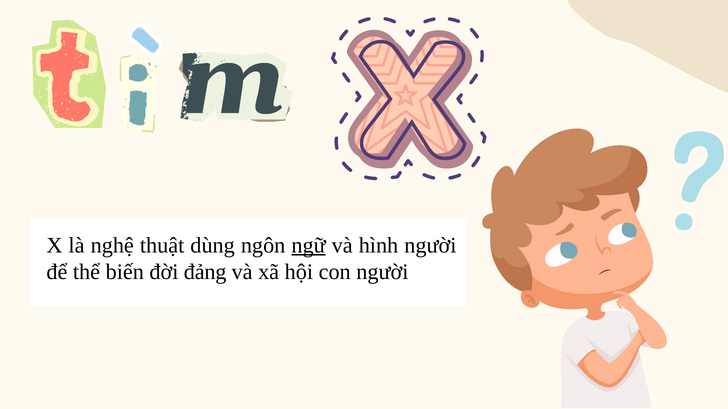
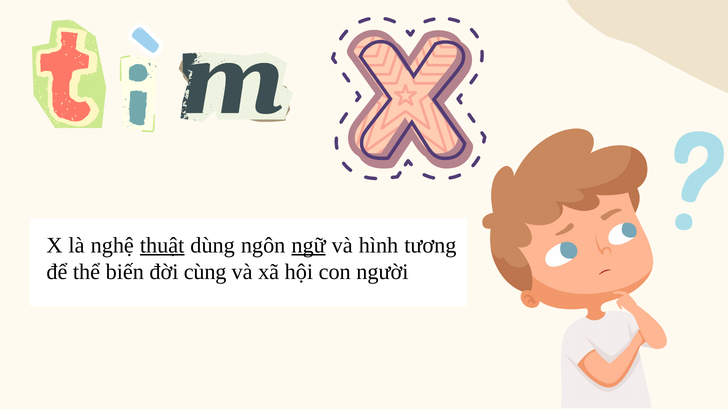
thuật underline: none -> present (162, 246)
hình người: người -> tương (430, 246)
đảng: đảng -> cùng (205, 272)
